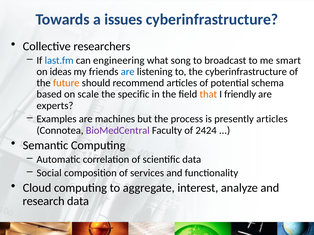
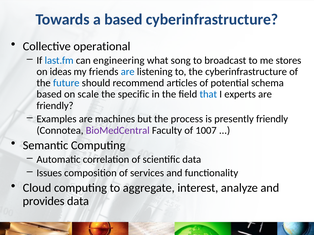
a issues: issues -> based (123, 19)
researchers: researchers -> operational (102, 46)
smart: smart -> stores (289, 61)
future colour: orange -> blue (66, 83)
that colour: orange -> blue (208, 95)
friendly: friendly -> experts (240, 95)
experts: experts -> friendly (55, 106)
presently articles: articles -> friendly (272, 119)
2424: 2424 -> 1007 (206, 131)
Social: Social -> Issues (49, 173)
research: research -> provides (44, 201)
